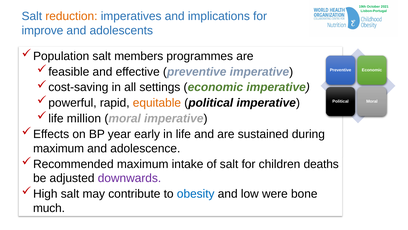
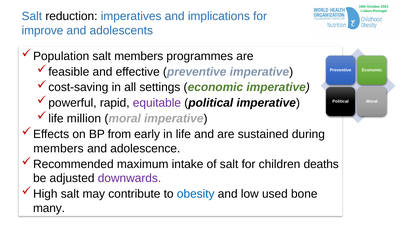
reduction colour: orange -> black (71, 16)
equitable colour: orange -> purple (157, 103)
year: year -> from (119, 134)
maximum: maximum -> members (58, 148)
were: were -> used (275, 194)
much: much -> many (49, 208)
